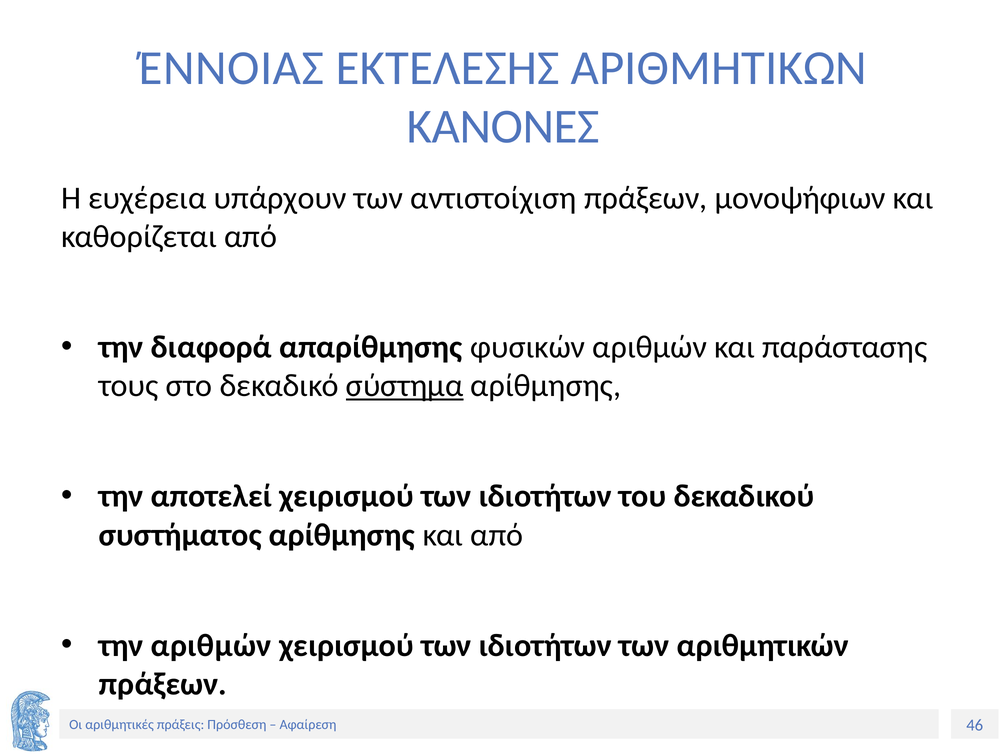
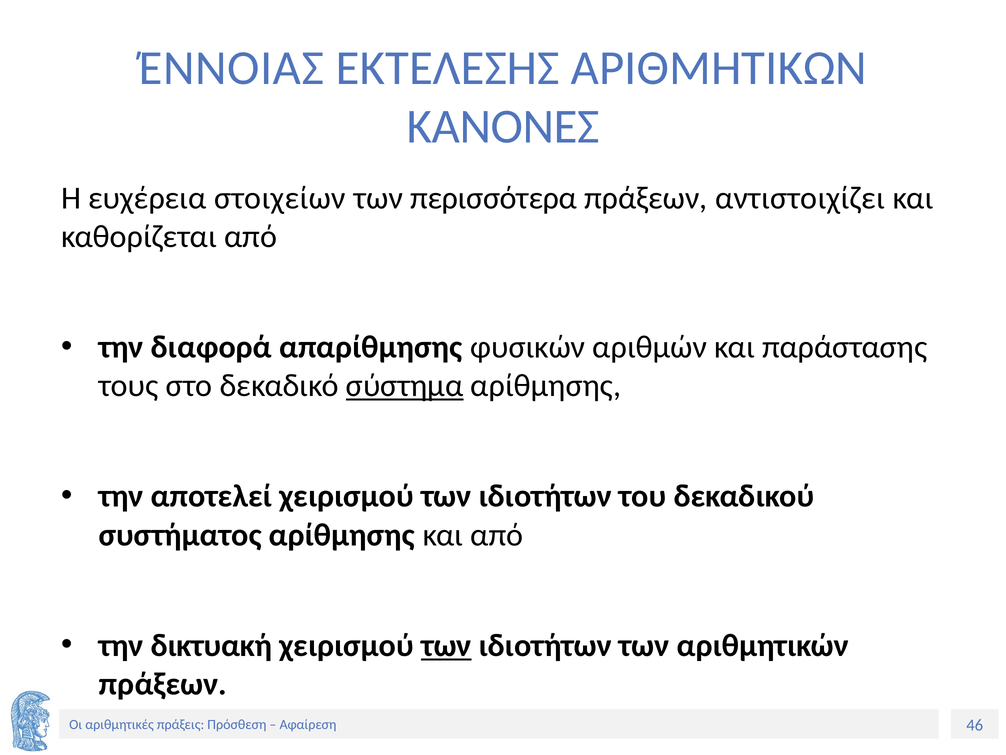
υπάρχουν: υπάρχουν -> στοιχείων (280, 198)
αντιστοίχιση: αντιστοίχιση -> περισσότερα (494, 198)
μονοψήφιων: μονοψήφιων -> αντιστοιχίζει (800, 198)
την αριθμών: αριθμών -> δικτυακή (211, 645)
των underline: none -> present (446, 645)
